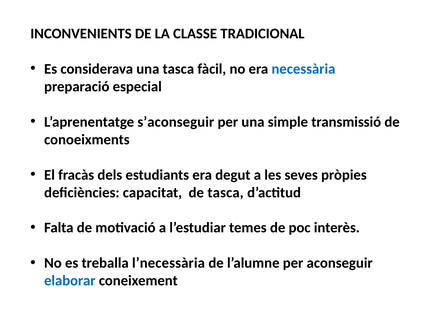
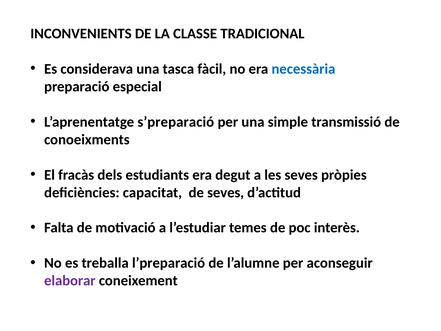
s’aconseguir: s’aconseguir -> s’preparació (176, 122)
de tasca: tasca -> seves (226, 192)
l’necessària: l’necessària -> l’preparació (169, 263)
elaborar colour: blue -> purple (70, 281)
